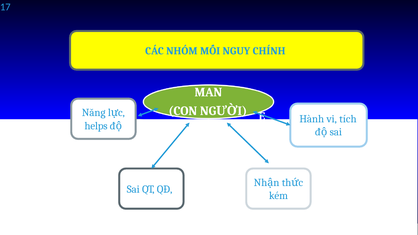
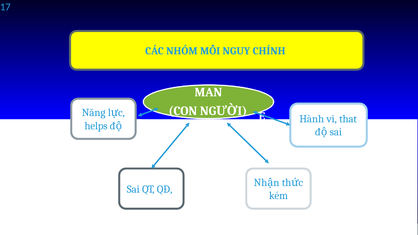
tích: tích -> that (348, 119)
